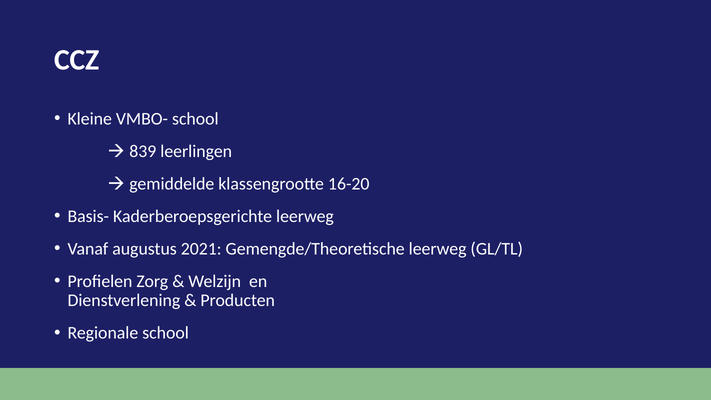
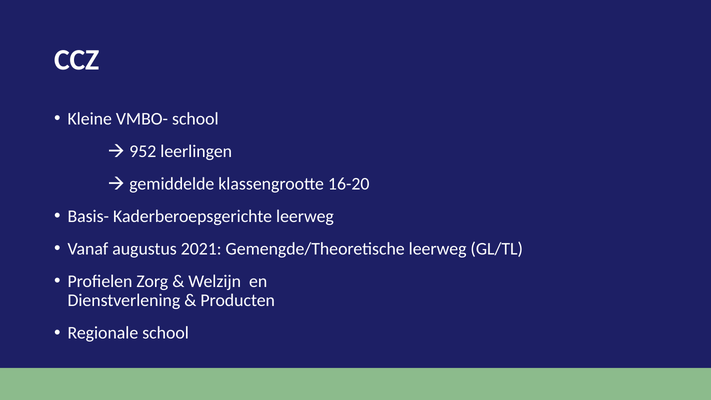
839: 839 -> 952 (143, 151)
